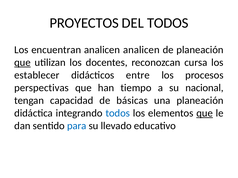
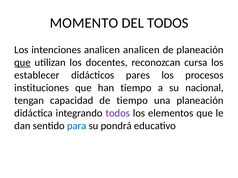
PROYECTOS: PROYECTOS -> MOMENTO (84, 23)
encuentran: encuentran -> intenciones (56, 50)
entre: entre -> pares (138, 75)
perspectivas: perspectivas -> instituciones (42, 88)
de básicas: básicas -> tiempo (132, 101)
todos colour: blue -> purple (118, 113)
que underline: present -> none (205, 113)
llevado: llevado -> pondrá (116, 126)
